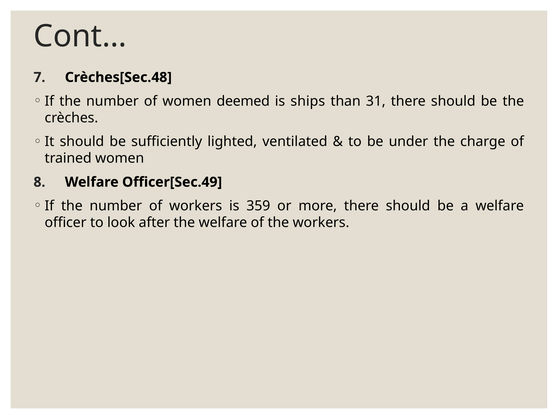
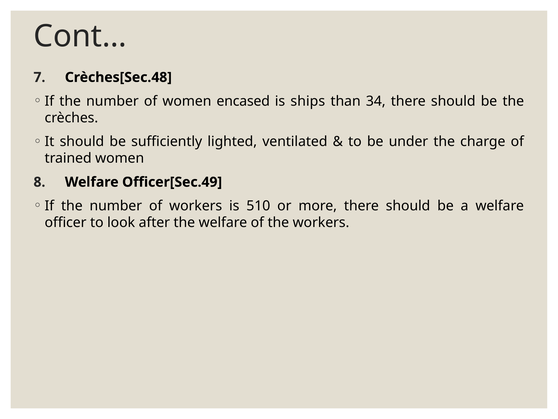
deemed: deemed -> encased (243, 101)
31: 31 -> 34 (376, 101)
359: 359 -> 510 (258, 206)
